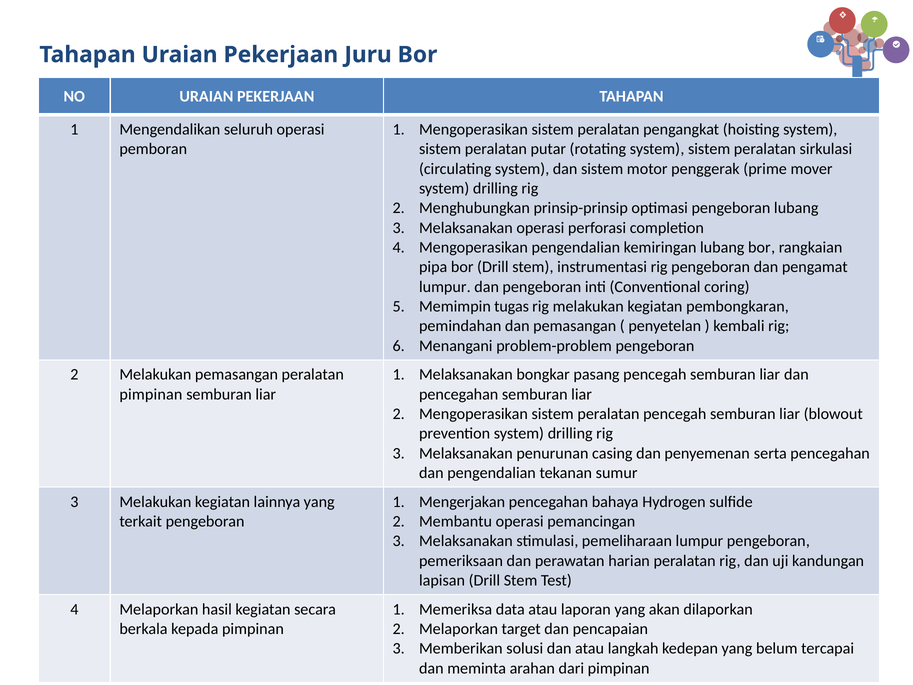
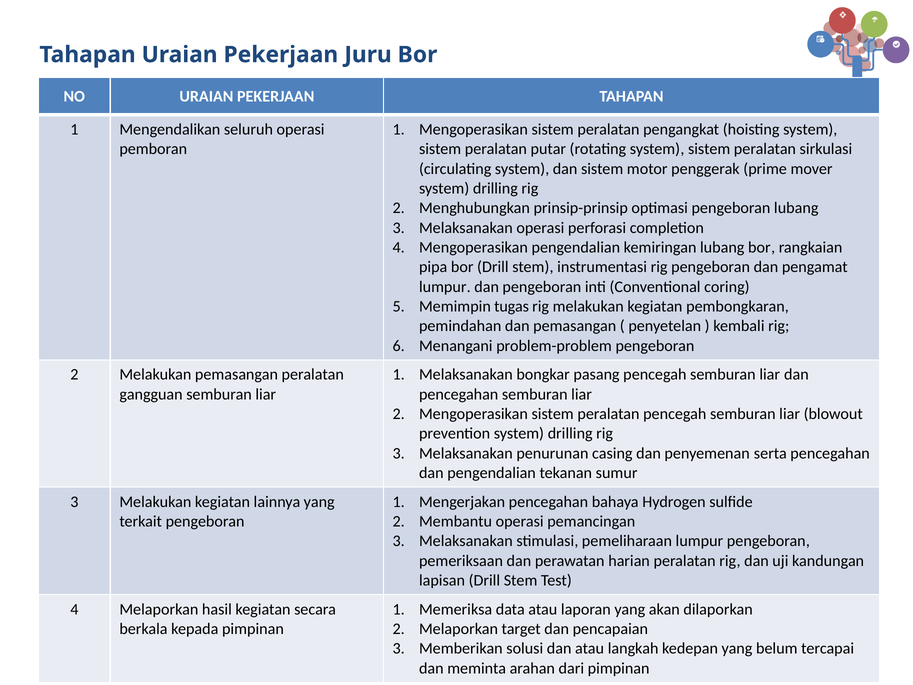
pimpinan: pimpinan -> gangguan (151, 394)
